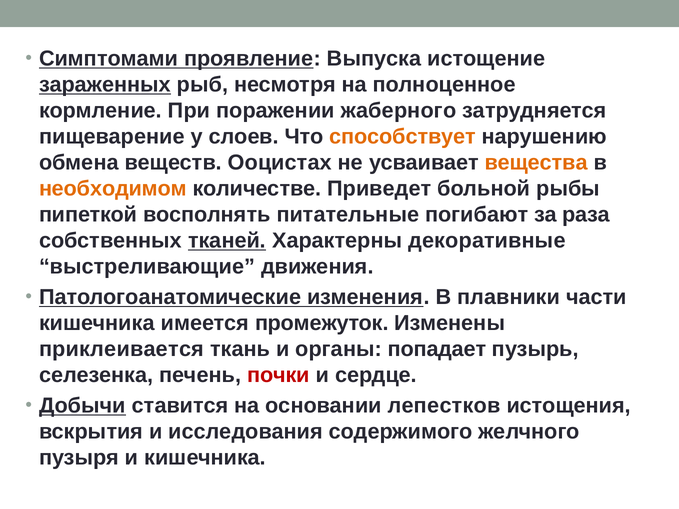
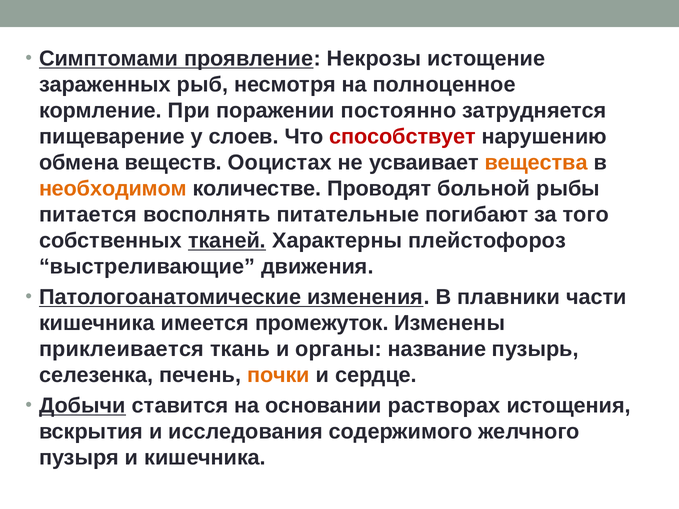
Выпуска: Выпуска -> Некрозы (374, 59)
зараженных underline: present -> none (105, 85)
жаберного: жаберного -> постоянно (399, 111)
способствует colour: orange -> red (403, 137)
Приведет: Приведет -> Проводят (379, 189)
пипеткой: пипеткой -> питается (88, 215)
раза: раза -> того (586, 215)
декоративные: декоративные -> плейстофороз (487, 241)
попадает: попадает -> название (437, 349)
почки colour: red -> orange (278, 375)
лепестков: лепестков -> растворах (444, 406)
